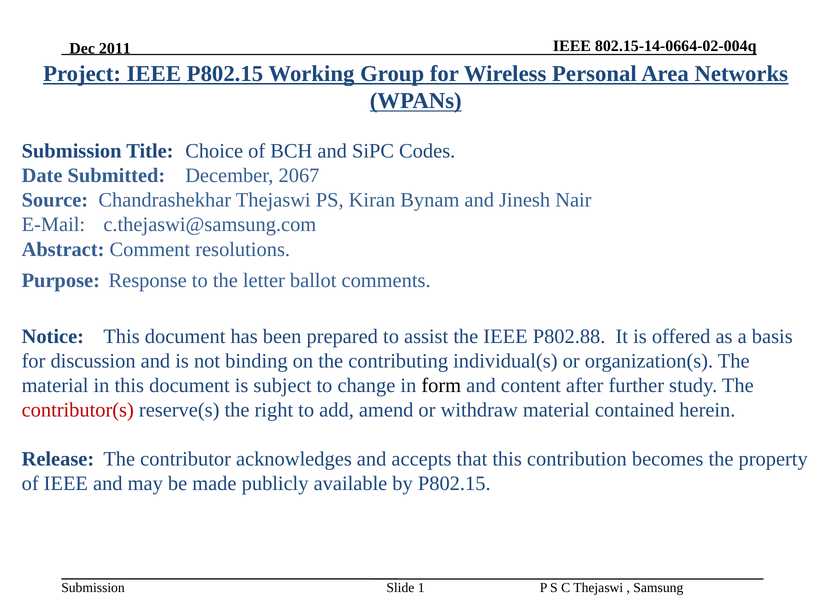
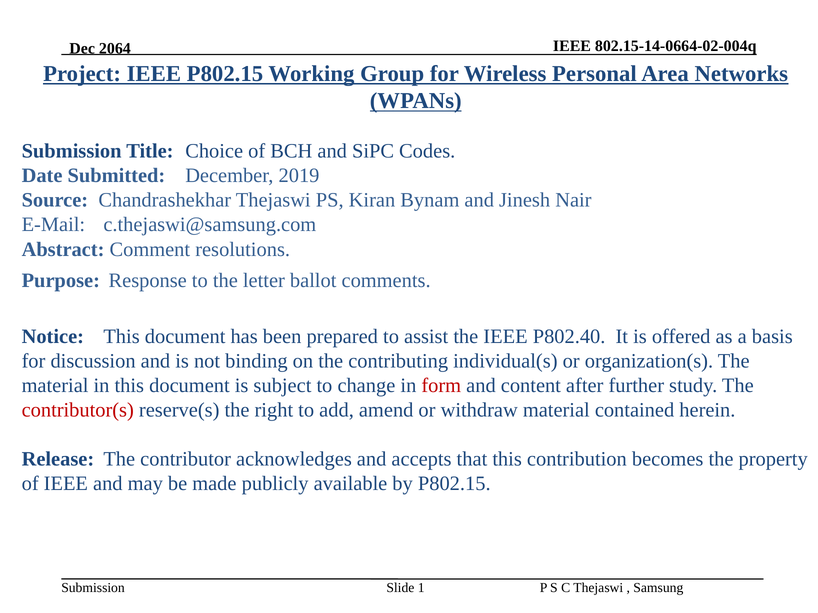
2011: 2011 -> 2064 (115, 48)
2067: 2067 -> 2019 (299, 176)
P802.88: P802.88 -> P802.40 (569, 337)
form colour: black -> red (441, 386)
